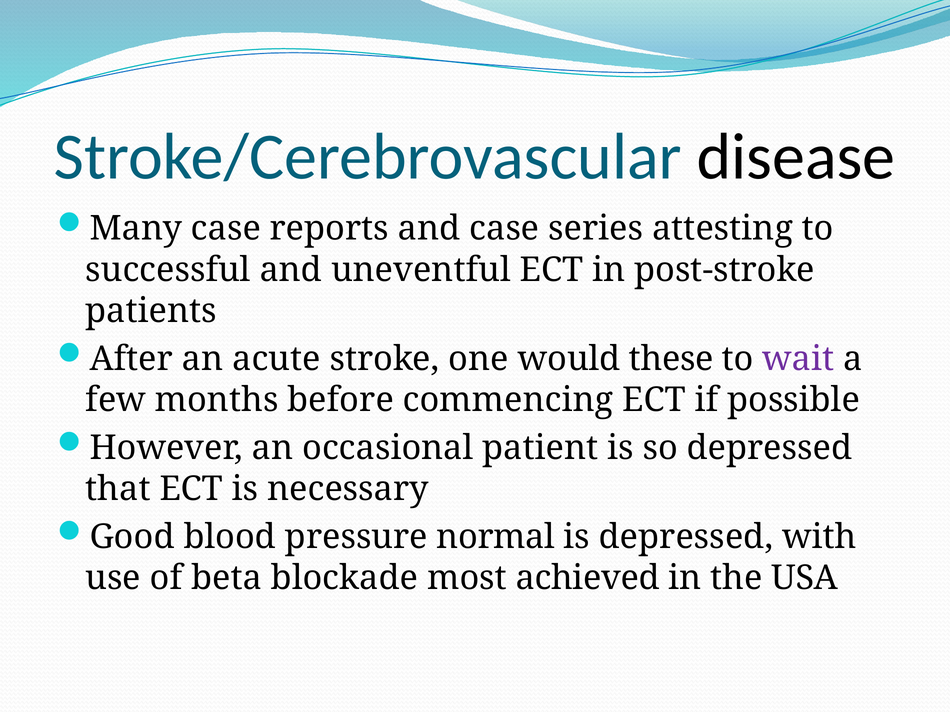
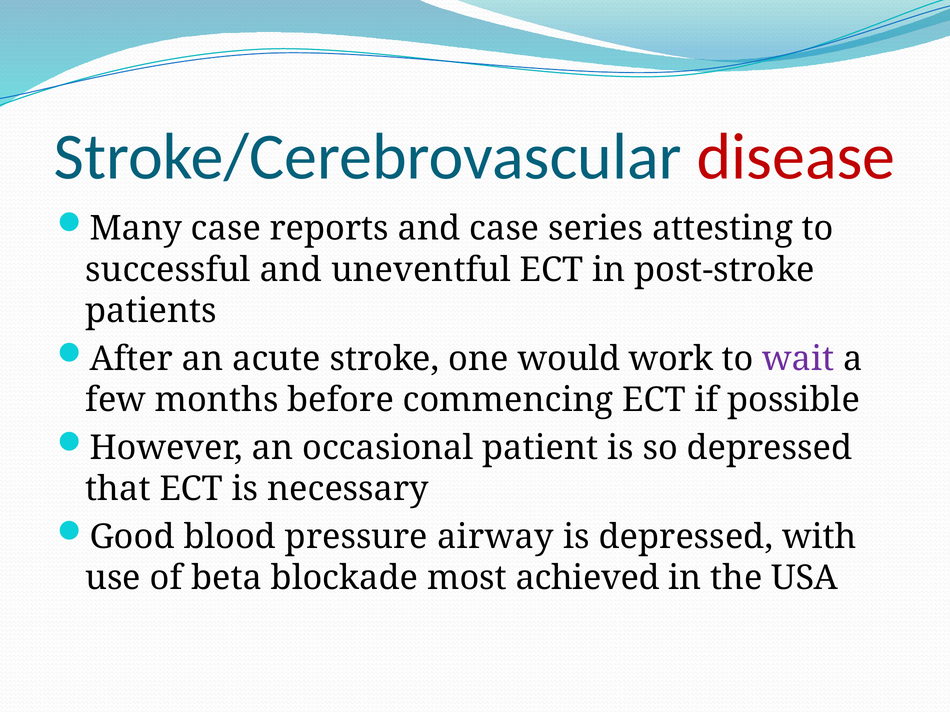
disease colour: black -> red (796, 157)
these: these -> work (671, 359)
normal: normal -> airway (495, 537)
